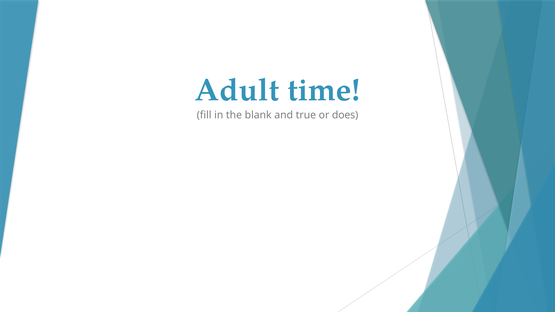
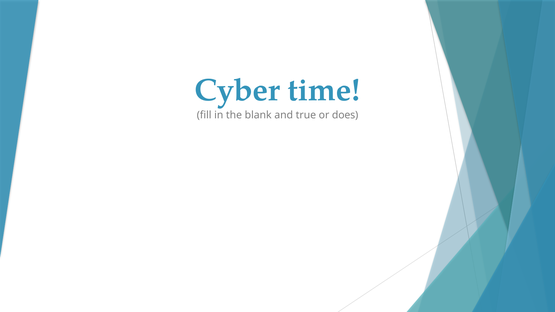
Adult: Adult -> Cyber (237, 90)
